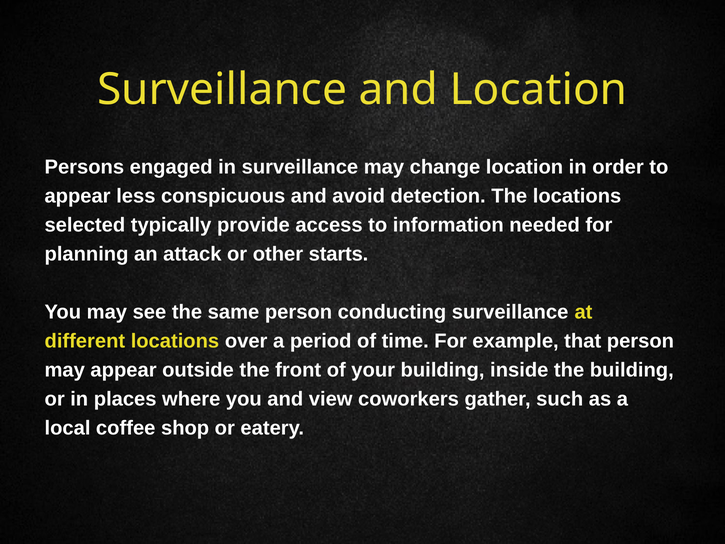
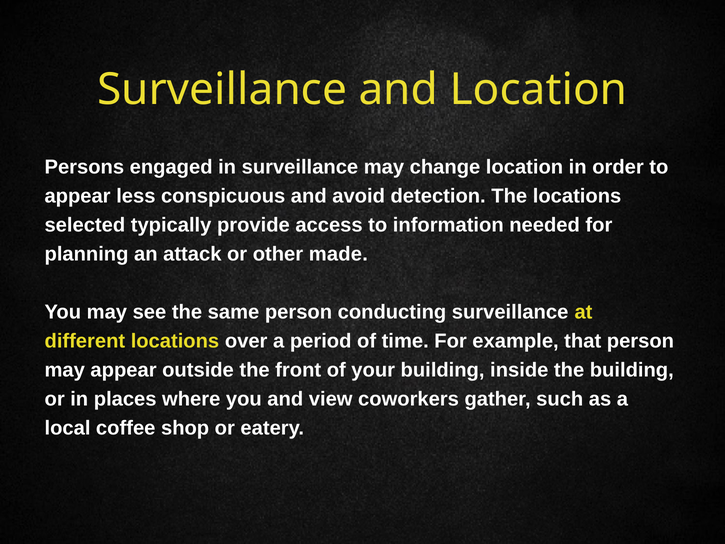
starts: starts -> made (338, 254)
